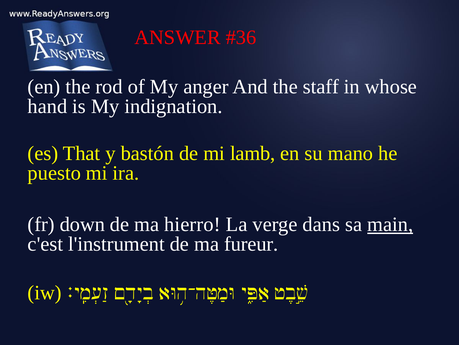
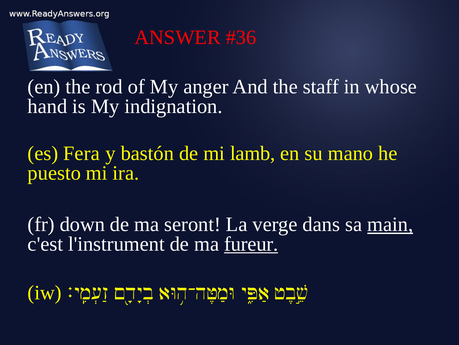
That: That -> Fera (82, 153)
hierro: hierro -> seront (193, 224)
fureur underline: none -> present (251, 244)
